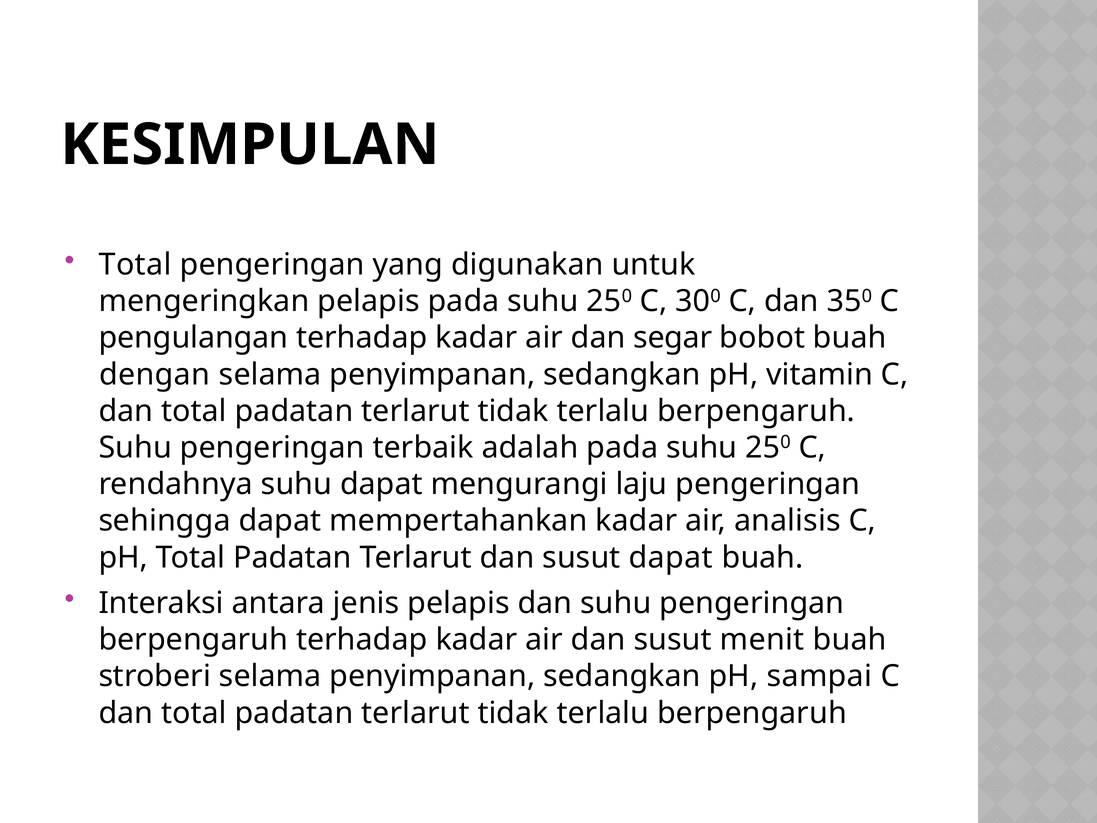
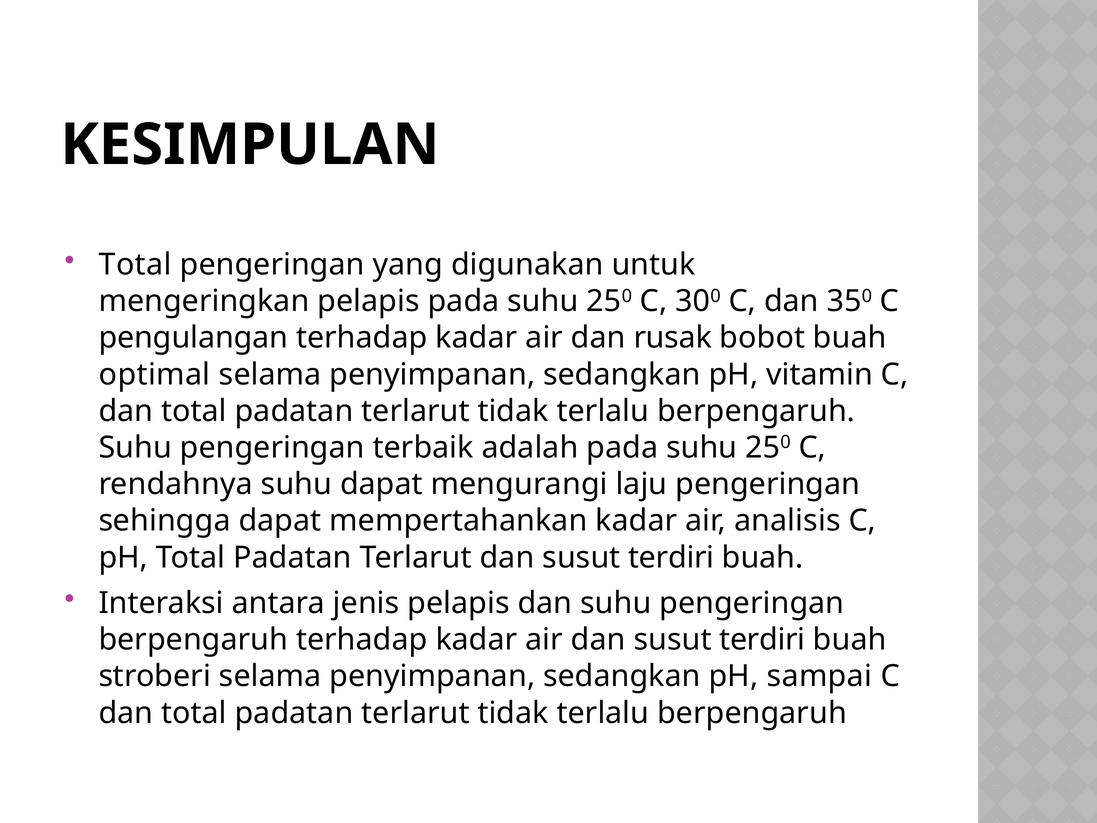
segar: segar -> rusak (673, 338)
dengan: dengan -> optimal (155, 374)
Terlarut dan susut dapat: dapat -> terdiri (671, 557)
air dan susut menit: menit -> terdiri (762, 640)
